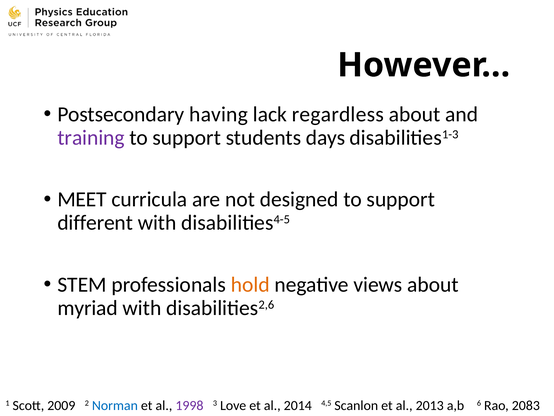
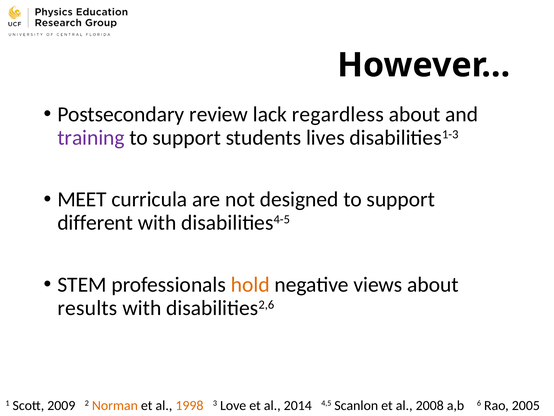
having: having -> review (219, 114)
days: days -> lives (325, 137)
myriad: myriad -> results (87, 308)
Norman colour: blue -> orange (115, 405)
1998 colour: purple -> orange (189, 405)
2013: 2013 -> 2008 (430, 405)
2083: 2083 -> 2005 (526, 405)
